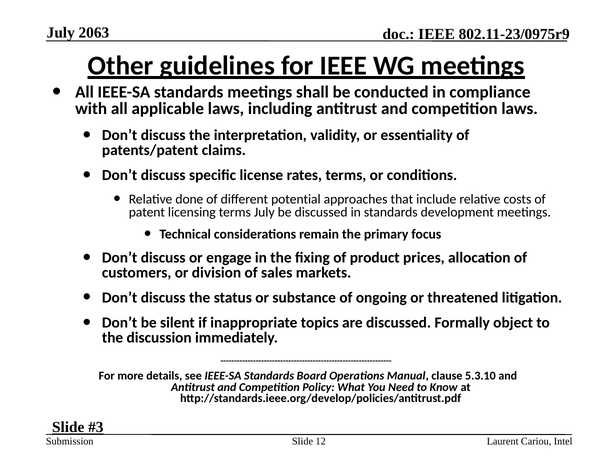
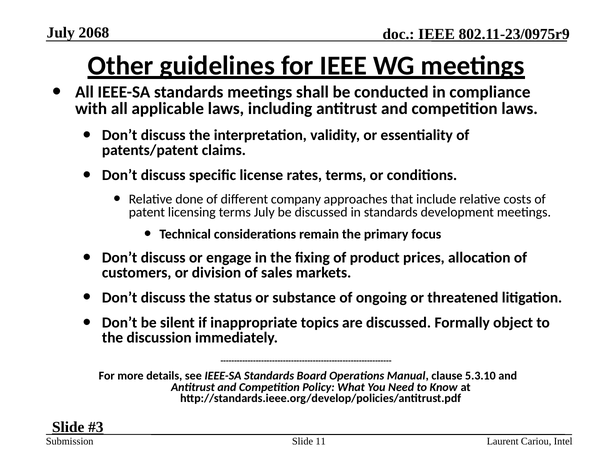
2063: 2063 -> 2068 (94, 32)
potential: potential -> company (296, 199)
12: 12 -> 11 (321, 441)
